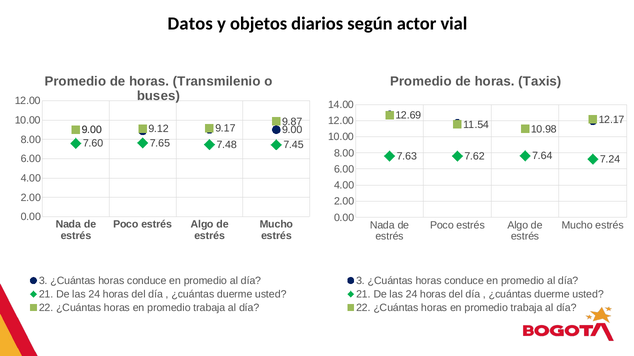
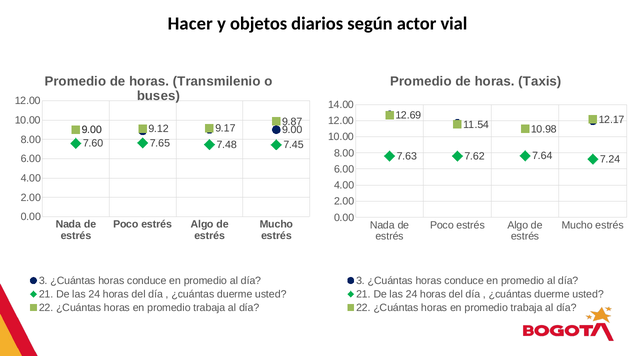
Datos: Datos -> Hacer (190, 24)
